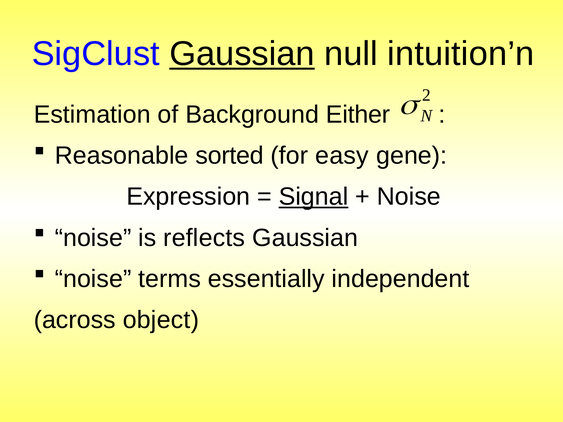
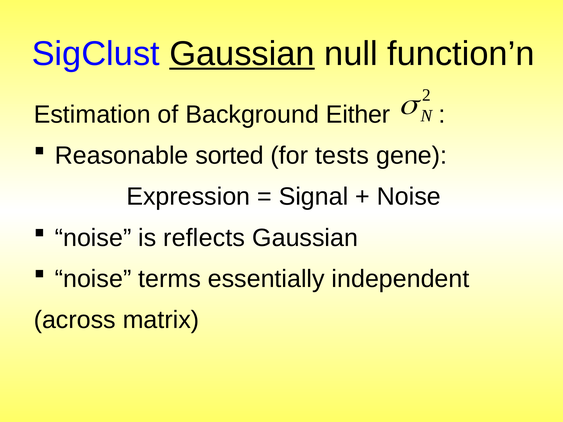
intuition’n: intuition’n -> function’n (461, 54)
easy: easy -> tests (342, 156)
Signal underline: present -> none (314, 197)
object: object -> matrix (161, 320)
